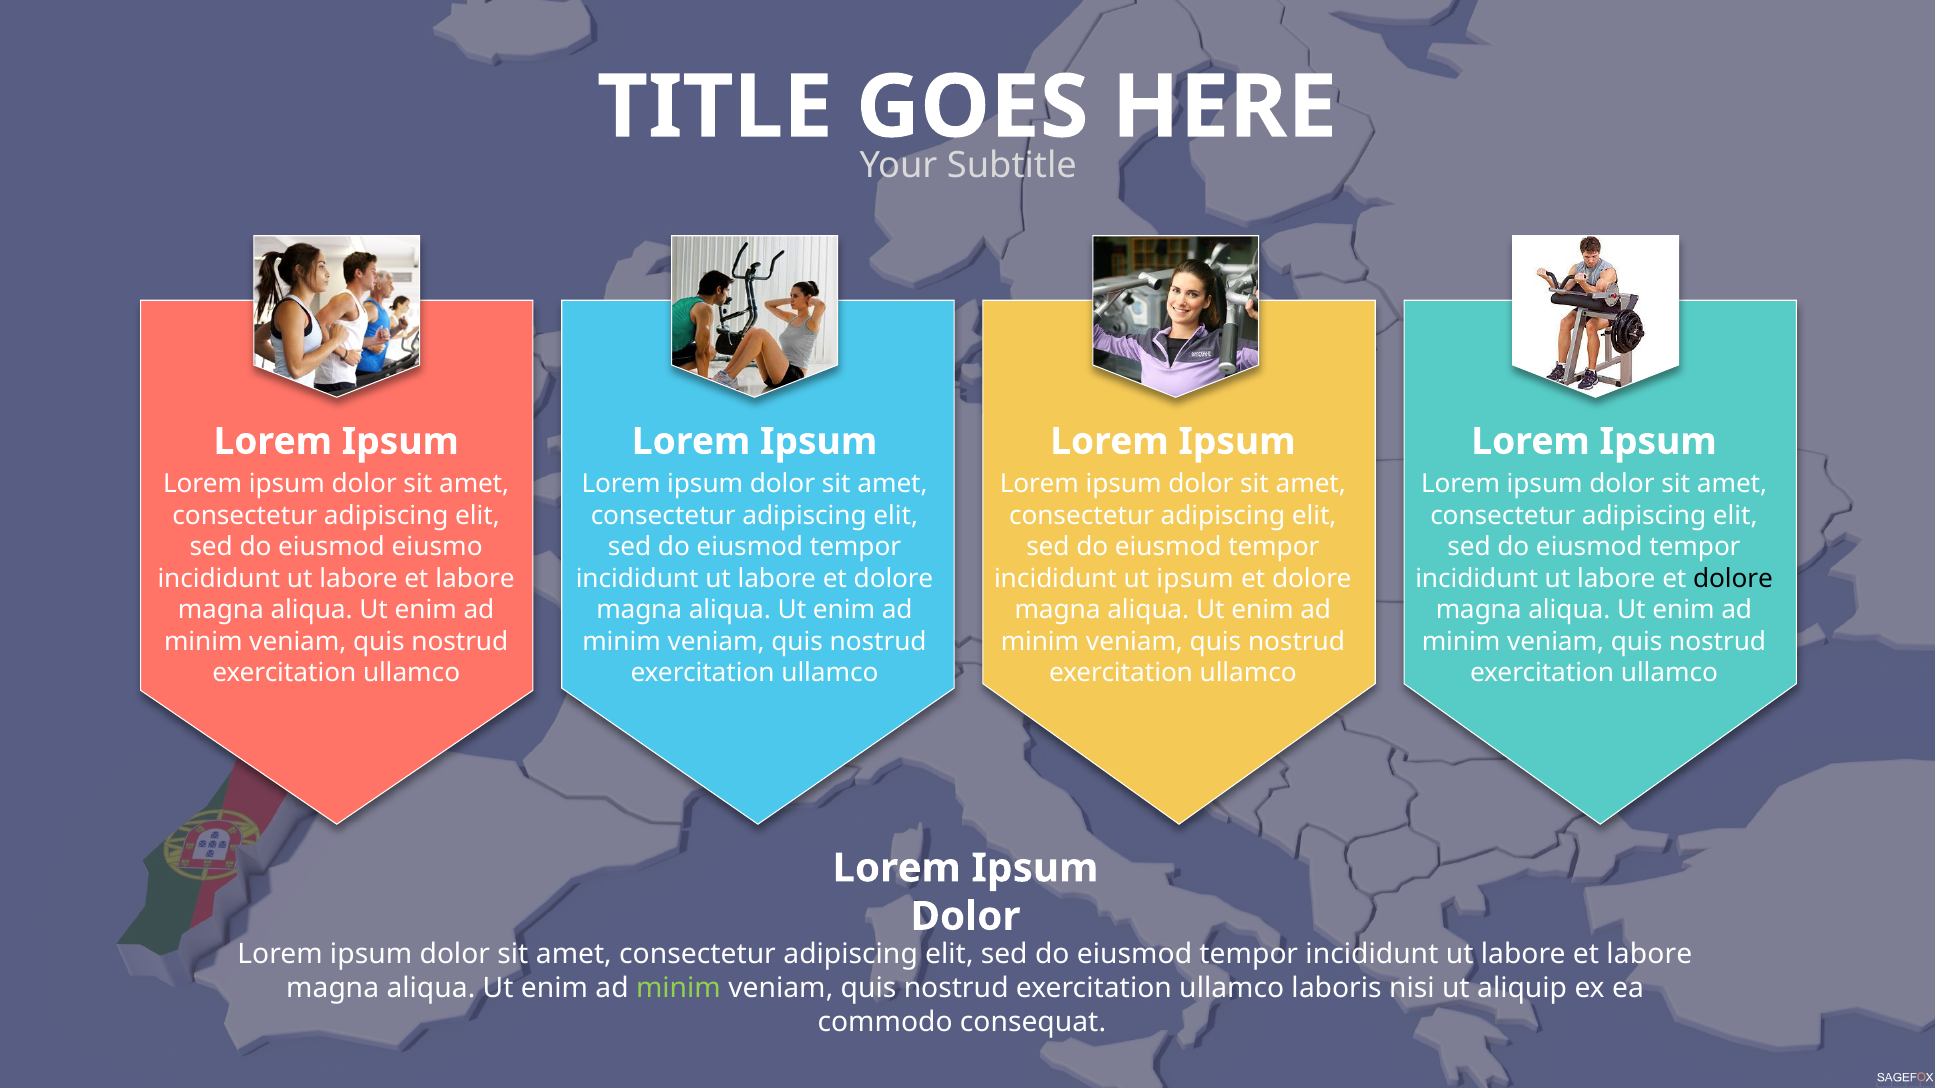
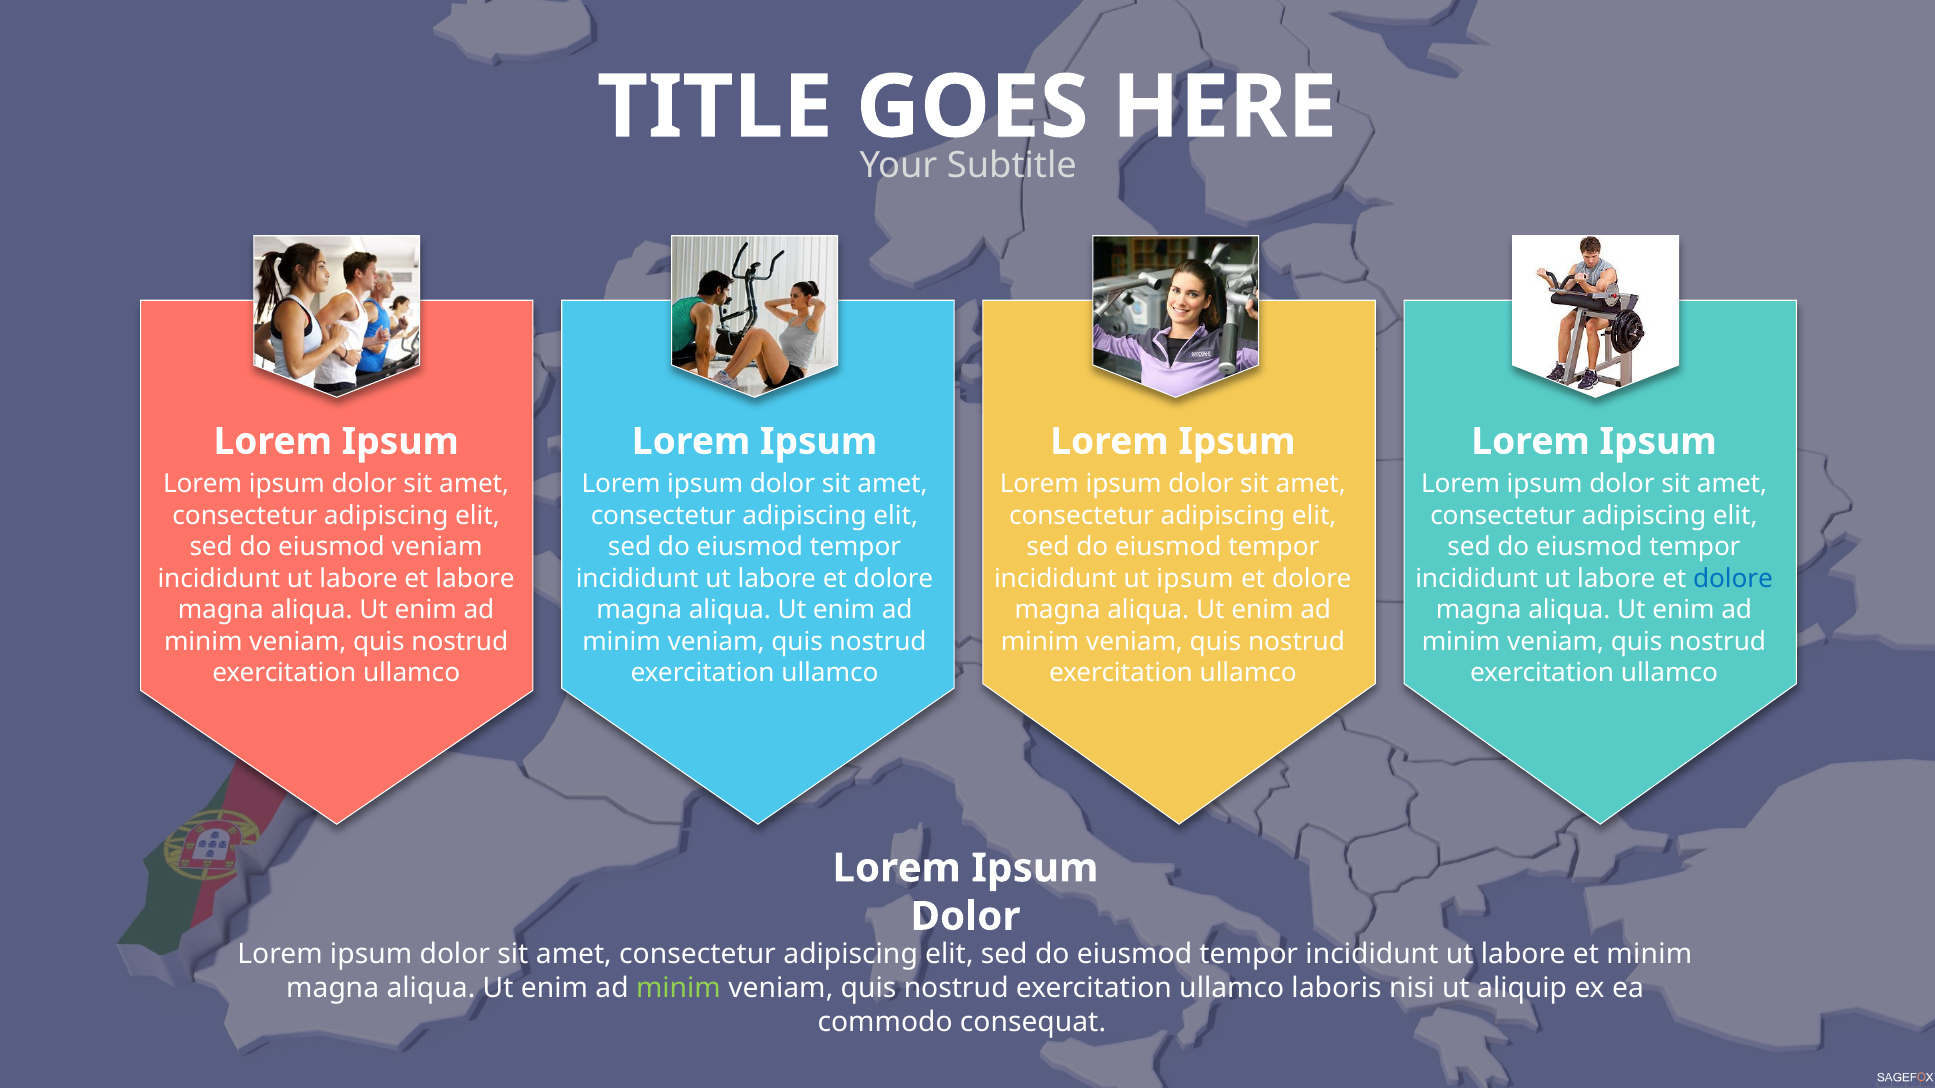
eiusmod eiusmo: eiusmo -> veniam (437, 547)
dolore colour: black -> blue (1733, 579)
labore: labore -> minim (1649, 954)
